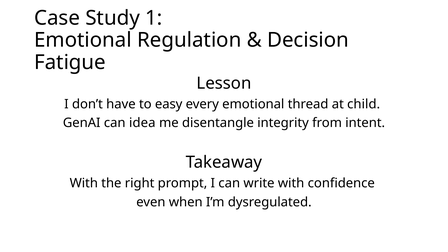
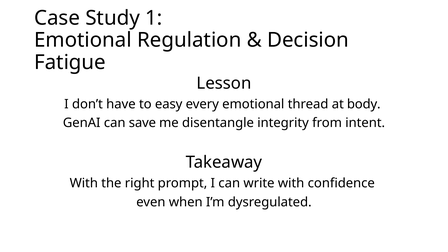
child: child -> body (364, 104)
idea: idea -> save (142, 123)
